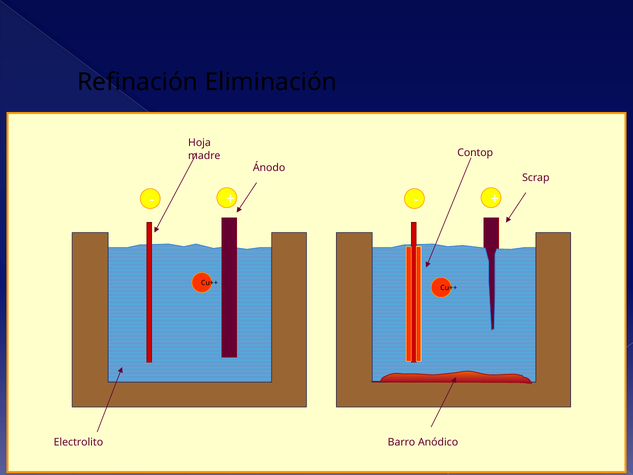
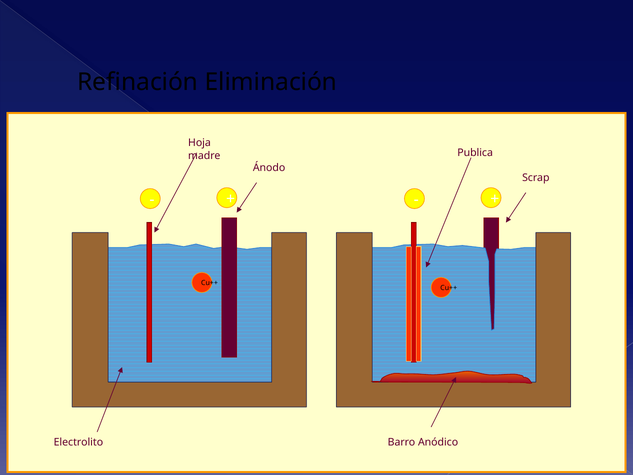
Contop: Contop -> Publica (475, 153)
